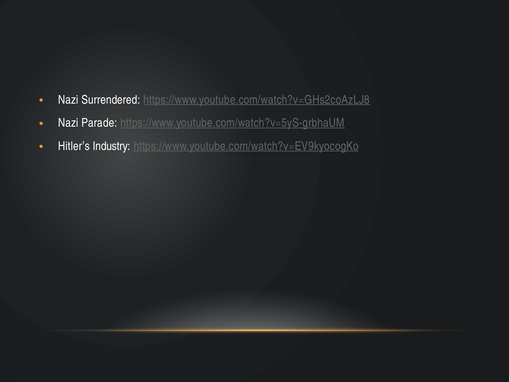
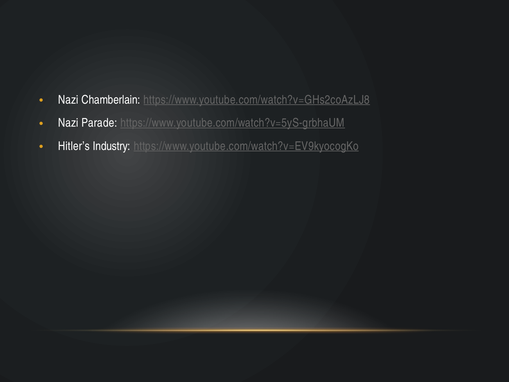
Surrendered: Surrendered -> Chamberlain (111, 100)
